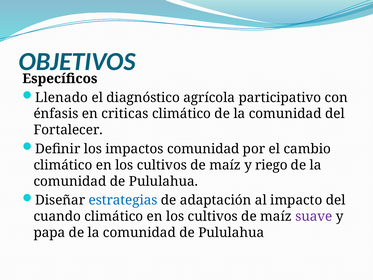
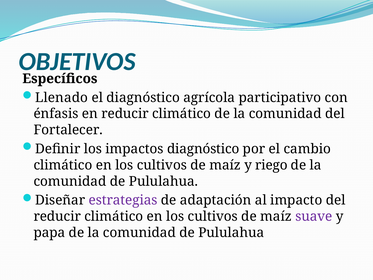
en criticas: criticas -> reducir (125, 114)
impactos comunidad: comunidad -> diagnóstico (203, 149)
estrategias colour: blue -> purple (123, 200)
cuando: cuando -> reducir (57, 216)
